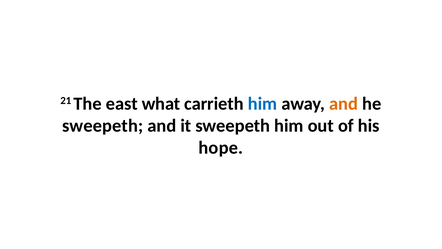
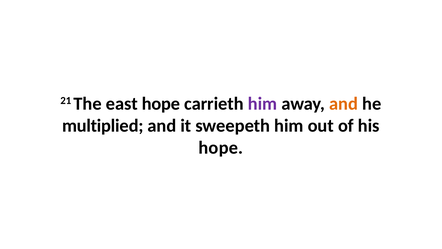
east what: what -> hope (161, 103)
him colour: blue -> purple (263, 103)
sweepeth: sweepeth -> multiplied (103, 126)
